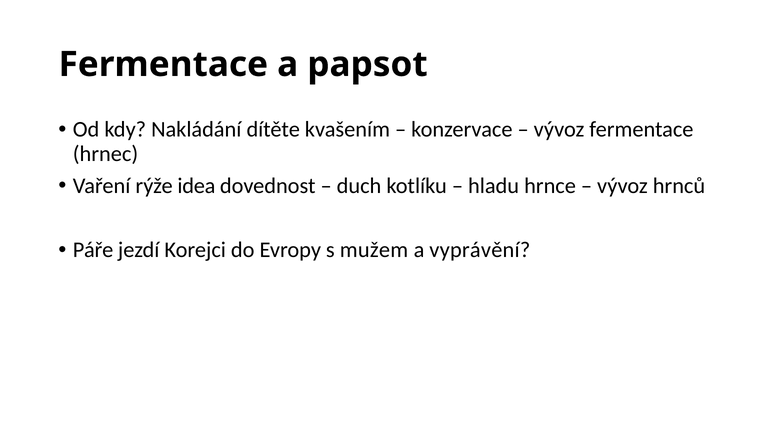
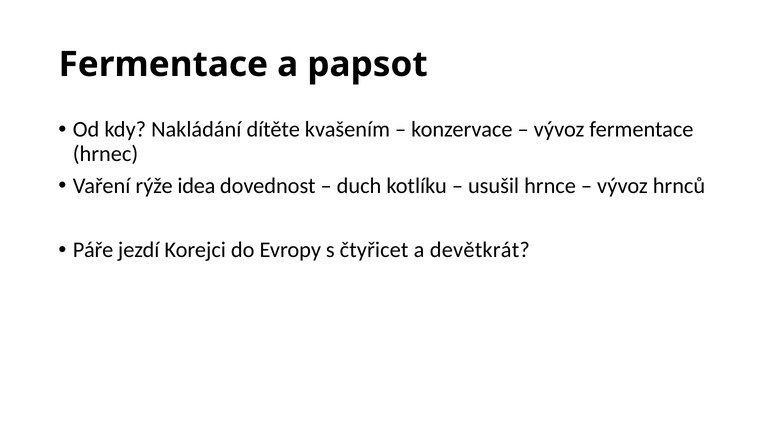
hladu: hladu -> usušil (494, 186)
mužem: mužem -> čtyřicet (374, 250)
vyprávění: vyprávění -> devětkrát (480, 250)
